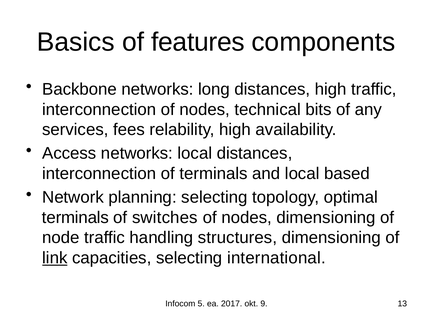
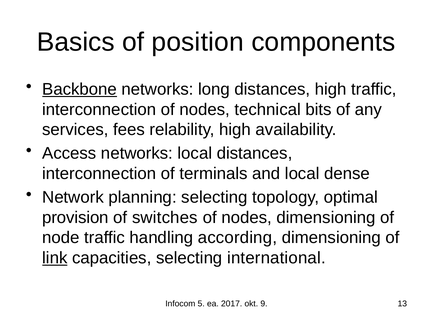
features: features -> position (198, 42)
Backbone underline: none -> present (80, 89)
based: based -> dense (347, 173)
terminals: terminals -> provision (75, 217)
structures: structures -> according (237, 238)
